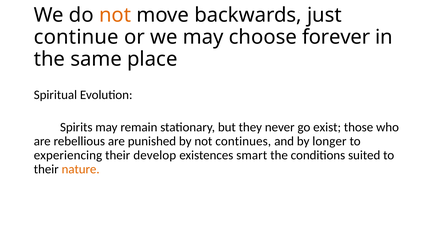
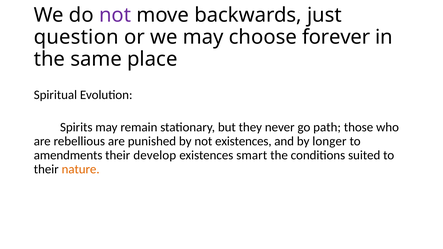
not colour: orange -> purple (115, 15)
continue: continue -> question (76, 37)
exist: exist -> path (327, 127)
not continues: continues -> existences (243, 141)
experiencing: experiencing -> amendments (68, 155)
